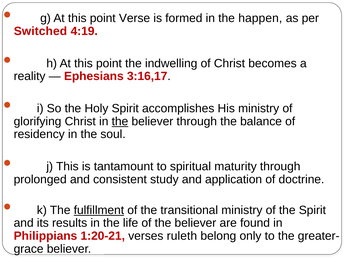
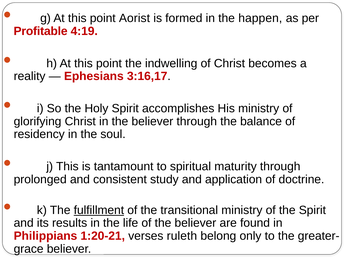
Verse: Verse -> Aorist (134, 18)
Switched: Switched -> Profitable (41, 31)
the underline: present -> none (120, 121)
